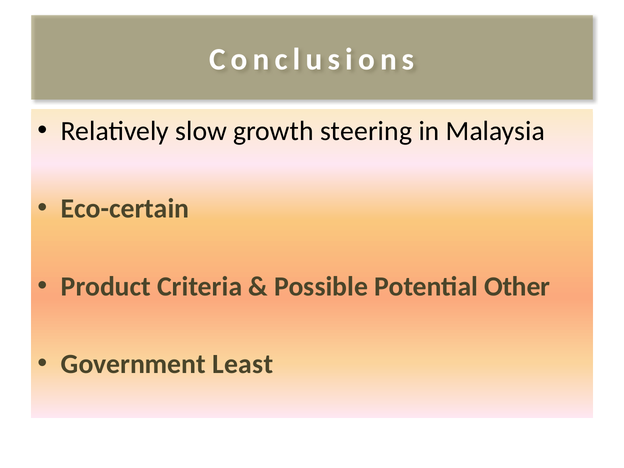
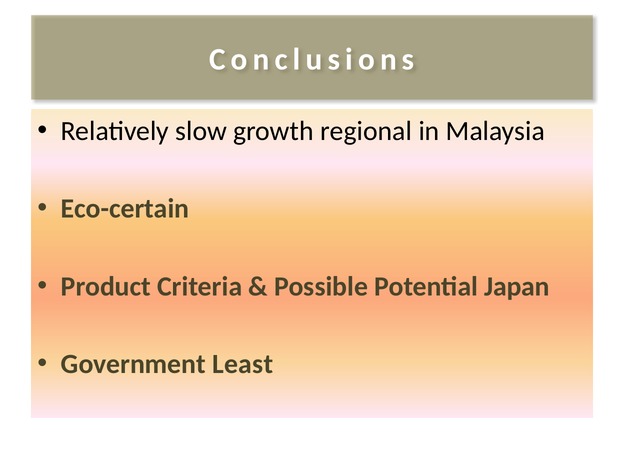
steering: steering -> regional (366, 131)
Other: Other -> Japan (517, 286)
